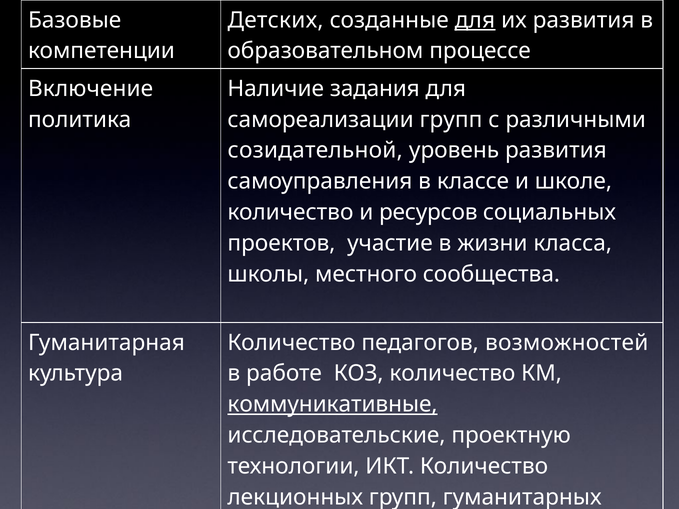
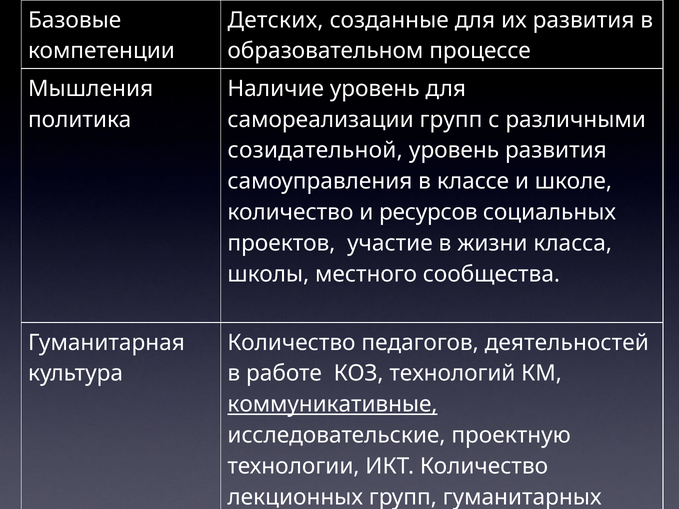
для underline: present -> none (475, 20)
Включение: Включение -> Мышления (91, 89)
Наличие задания: задания -> уровень (375, 89)
возможностей: возможностей -> деятельностей (567, 343)
КОЗ количество: количество -> технологий (452, 374)
